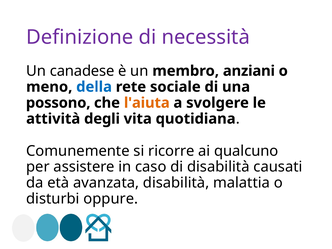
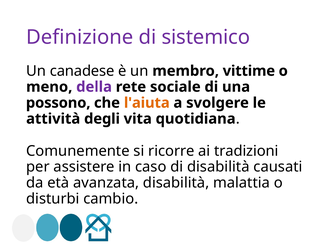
necessità: necessità -> sistemico (206, 37)
anziani: anziani -> vittime (249, 71)
della colour: blue -> purple (94, 87)
qualcuno: qualcuno -> tradizioni (246, 151)
oppure: oppure -> cambio (111, 199)
